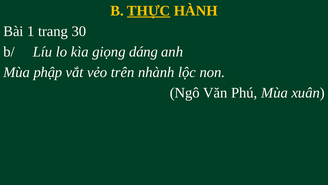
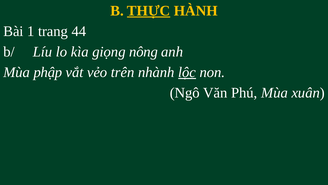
30: 30 -> 44 (79, 31)
dáng: dáng -> nông (143, 52)
lộc underline: none -> present (187, 72)
